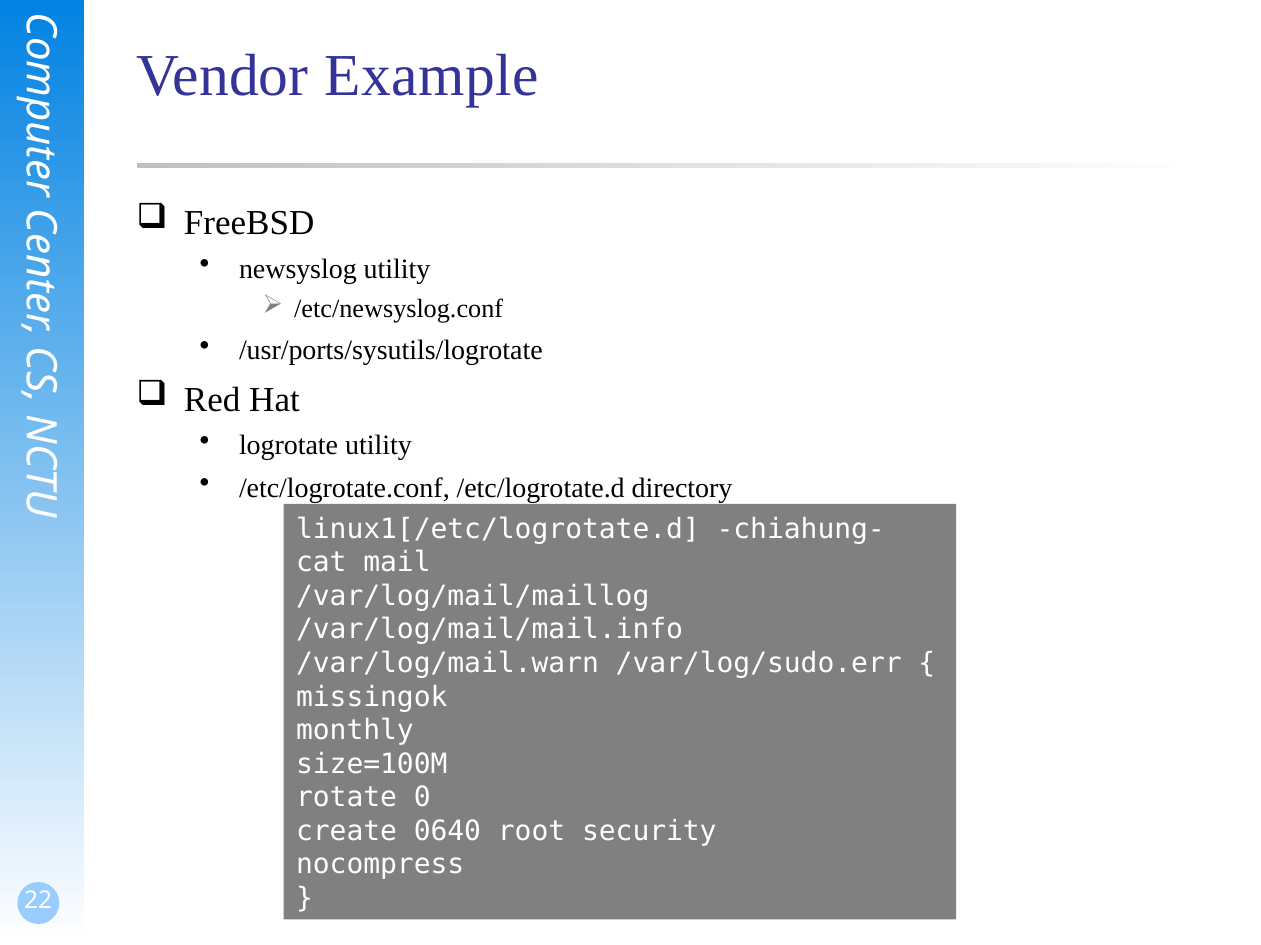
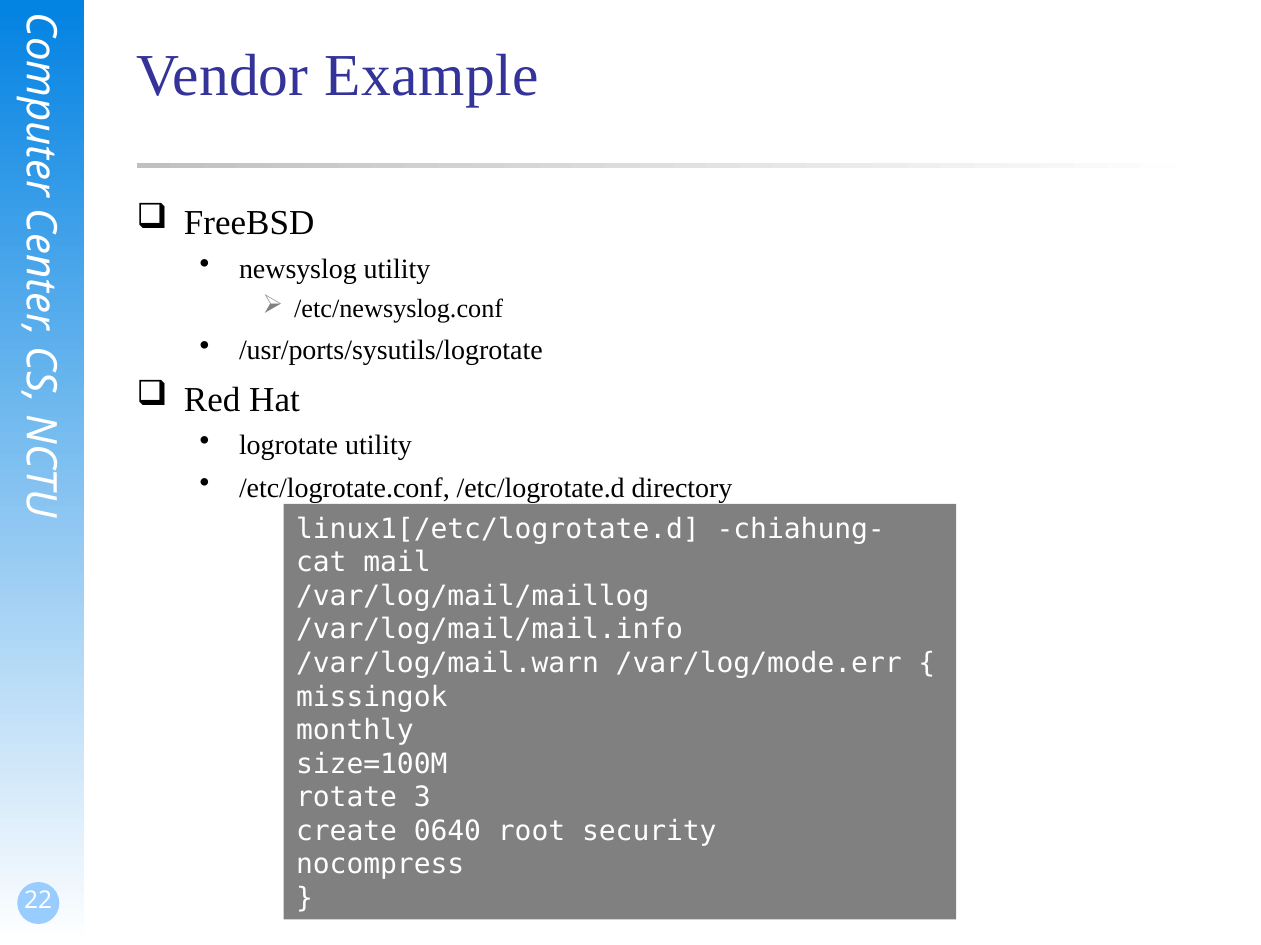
/var/log/sudo.err: /var/log/sudo.err -> /var/log/mode.err (759, 664)
0: 0 -> 3 (422, 798)
